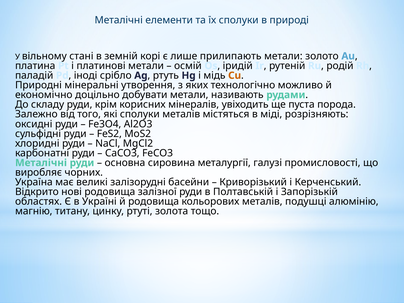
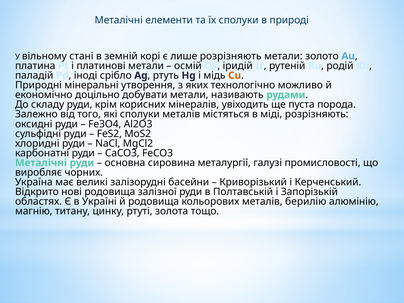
лише прилипають: прилипають -> розрізняють (231, 56)
подушці: подушці -> берилію (306, 202)
